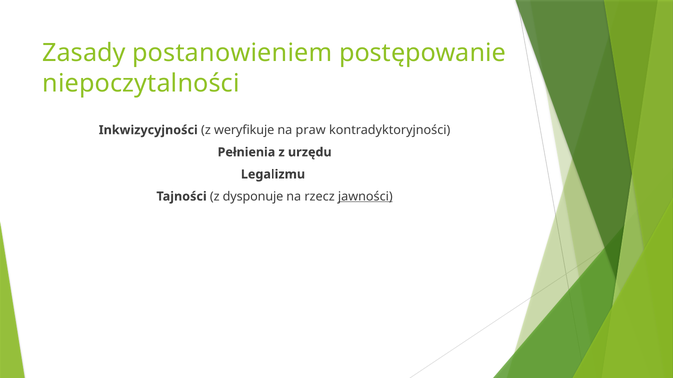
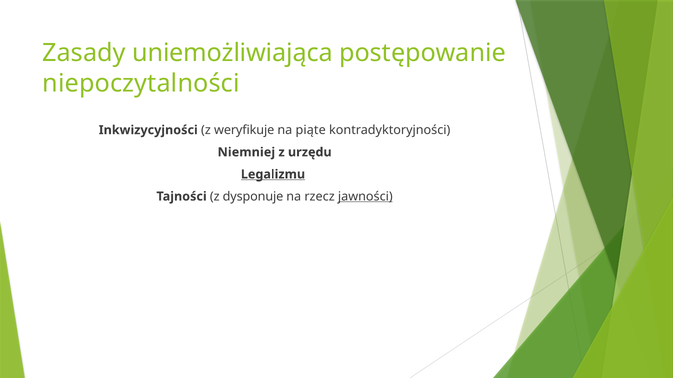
postanowieniem: postanowieniem -> uniemożliwiająca (232, 53)
praw: praw -> piąte (311, 130)
Pełnienia: Pełnienia -> Niemniej (246, 152)
Legalizmu underline: none -> present (273, 175)
